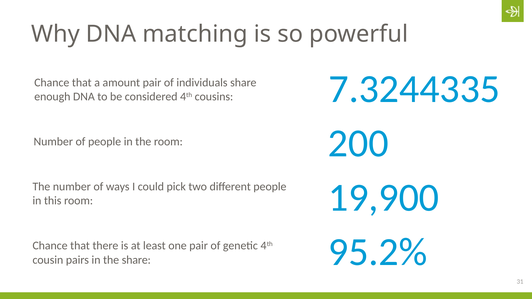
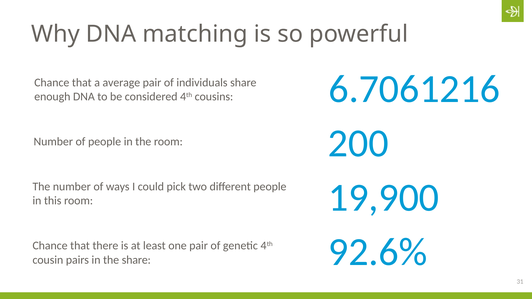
7.3244335: 7.3244335 -> 6.7061216 (414, 89)
amount: amount -> average (121, 83)
95.2%: 95.2% -> 92.6% (378, 252)
